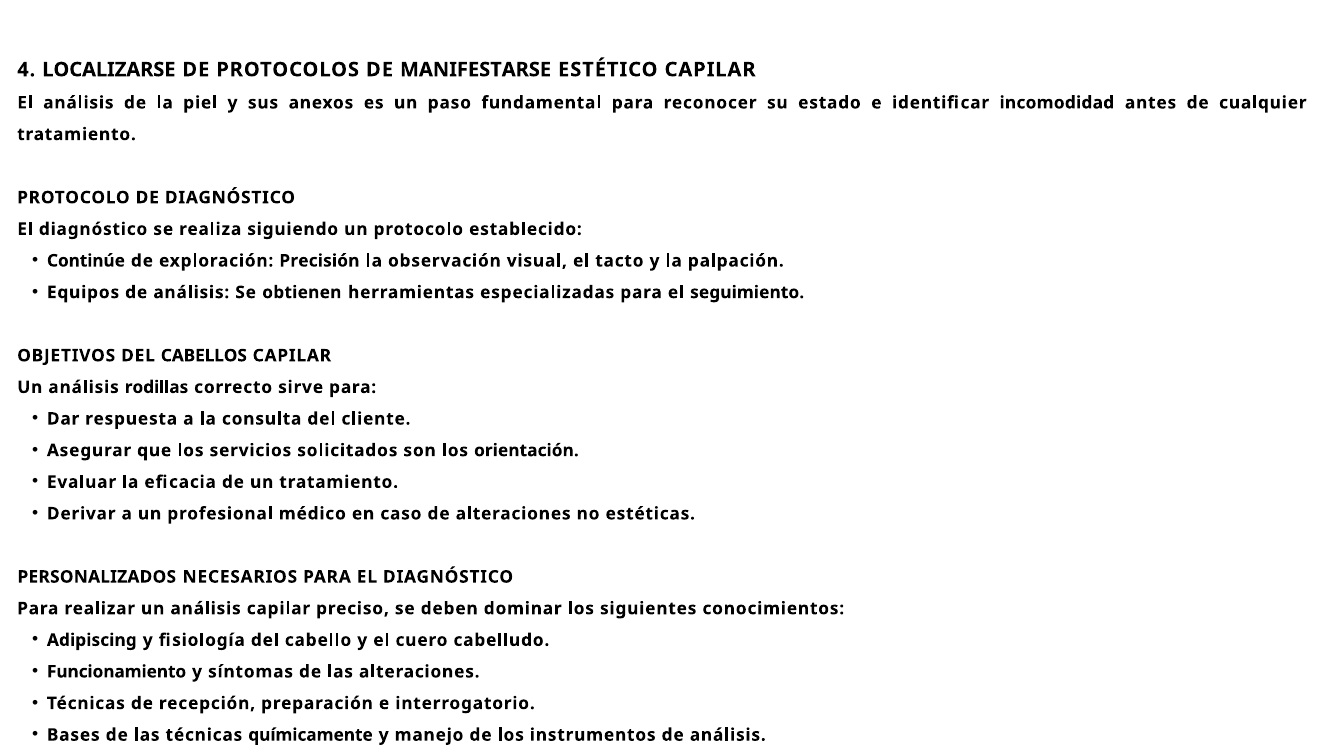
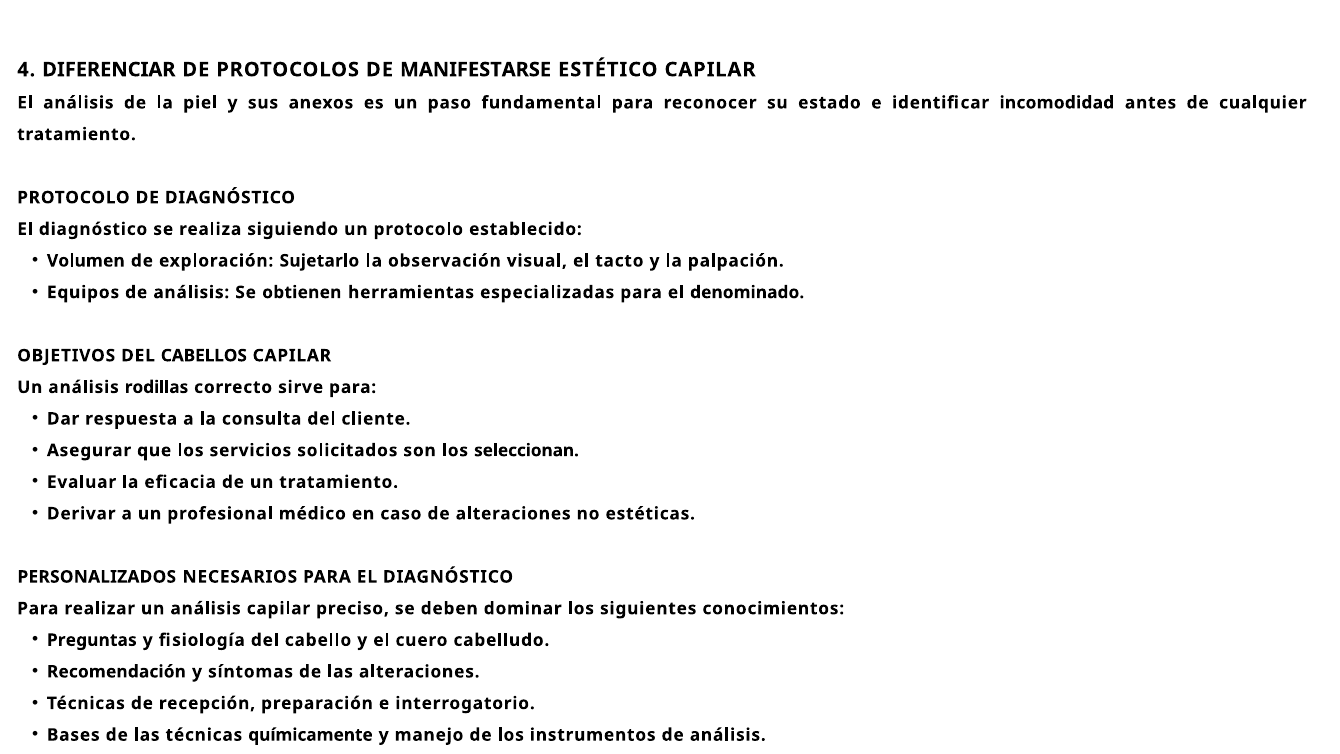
LOCALIZARSE: LOCALIZARSE -> DIFERENCIAR (109, 70)
Continúe: Continúe -> Volumen (86, 261)
Precisión: Precisión -> Sujetarlo (319, 261)
seguimiento: seguimiento -> denominado (747, 292)
orientación: orientación -> seleccionan (526, 450)
Adipiscing: Adipiscing -> Preguntas (92, 640)
Funcionamiento: Funcionamiento -> Recomendación (116, 672)
